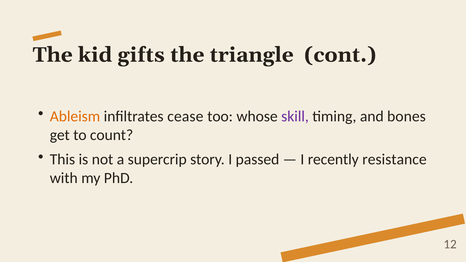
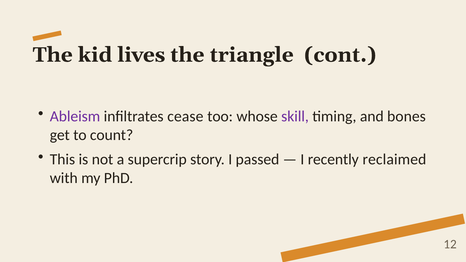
gifts: gifts -> lives (141, 55)
Ableism colour: orange -> purple (75, 116)
resistance: resistance -> reclaimed (394, 159)
